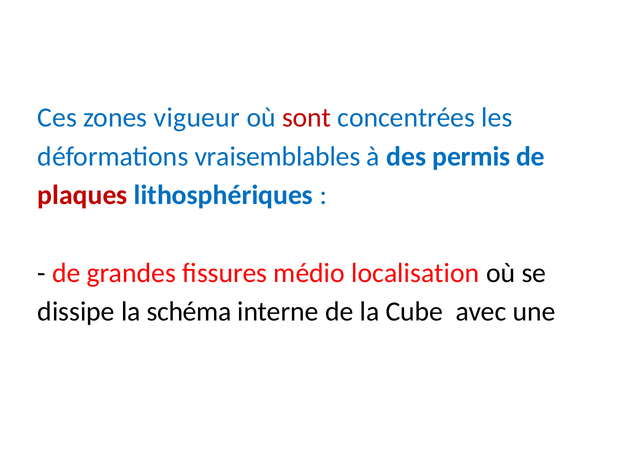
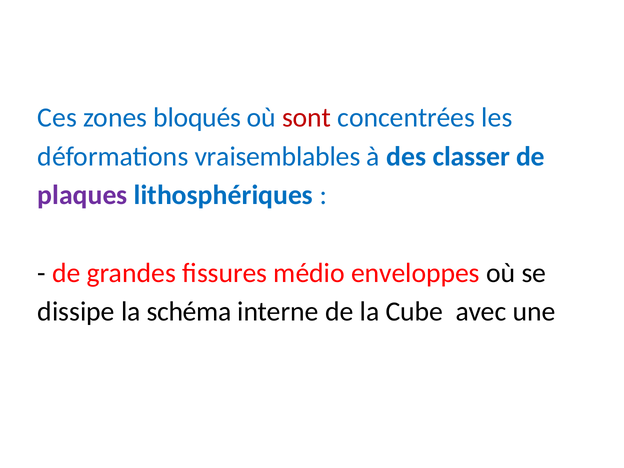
vigueur: vigueur -> bloqués (197, 118)
permis: permis -> classer (471, 156)
plaques colour: red -> purple (82, 195)
localisation: localisation -> enveloppes (415, 273)
